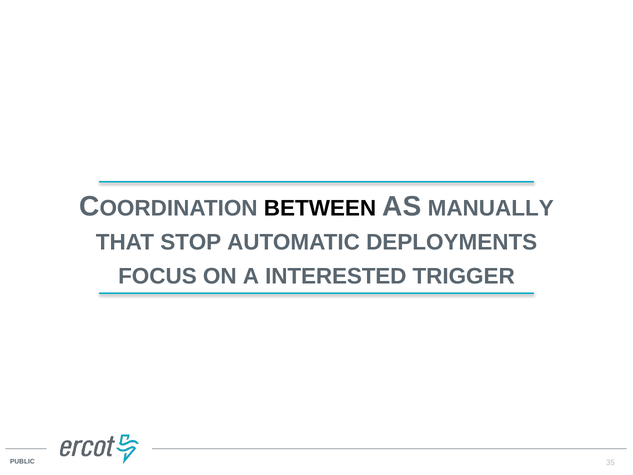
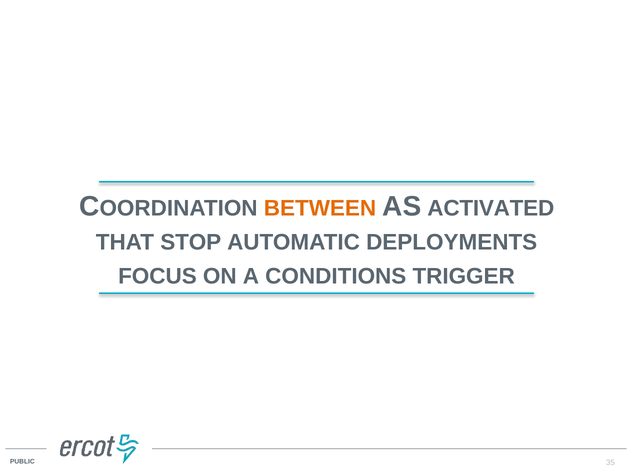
BETWEEN colour: black -> orange (320, 208)
MANUALLY: MANUALLY -> ACTIVATED (491, 208)
INTERESTED: INTERESTED -> CONDITIONS (336, 276)
